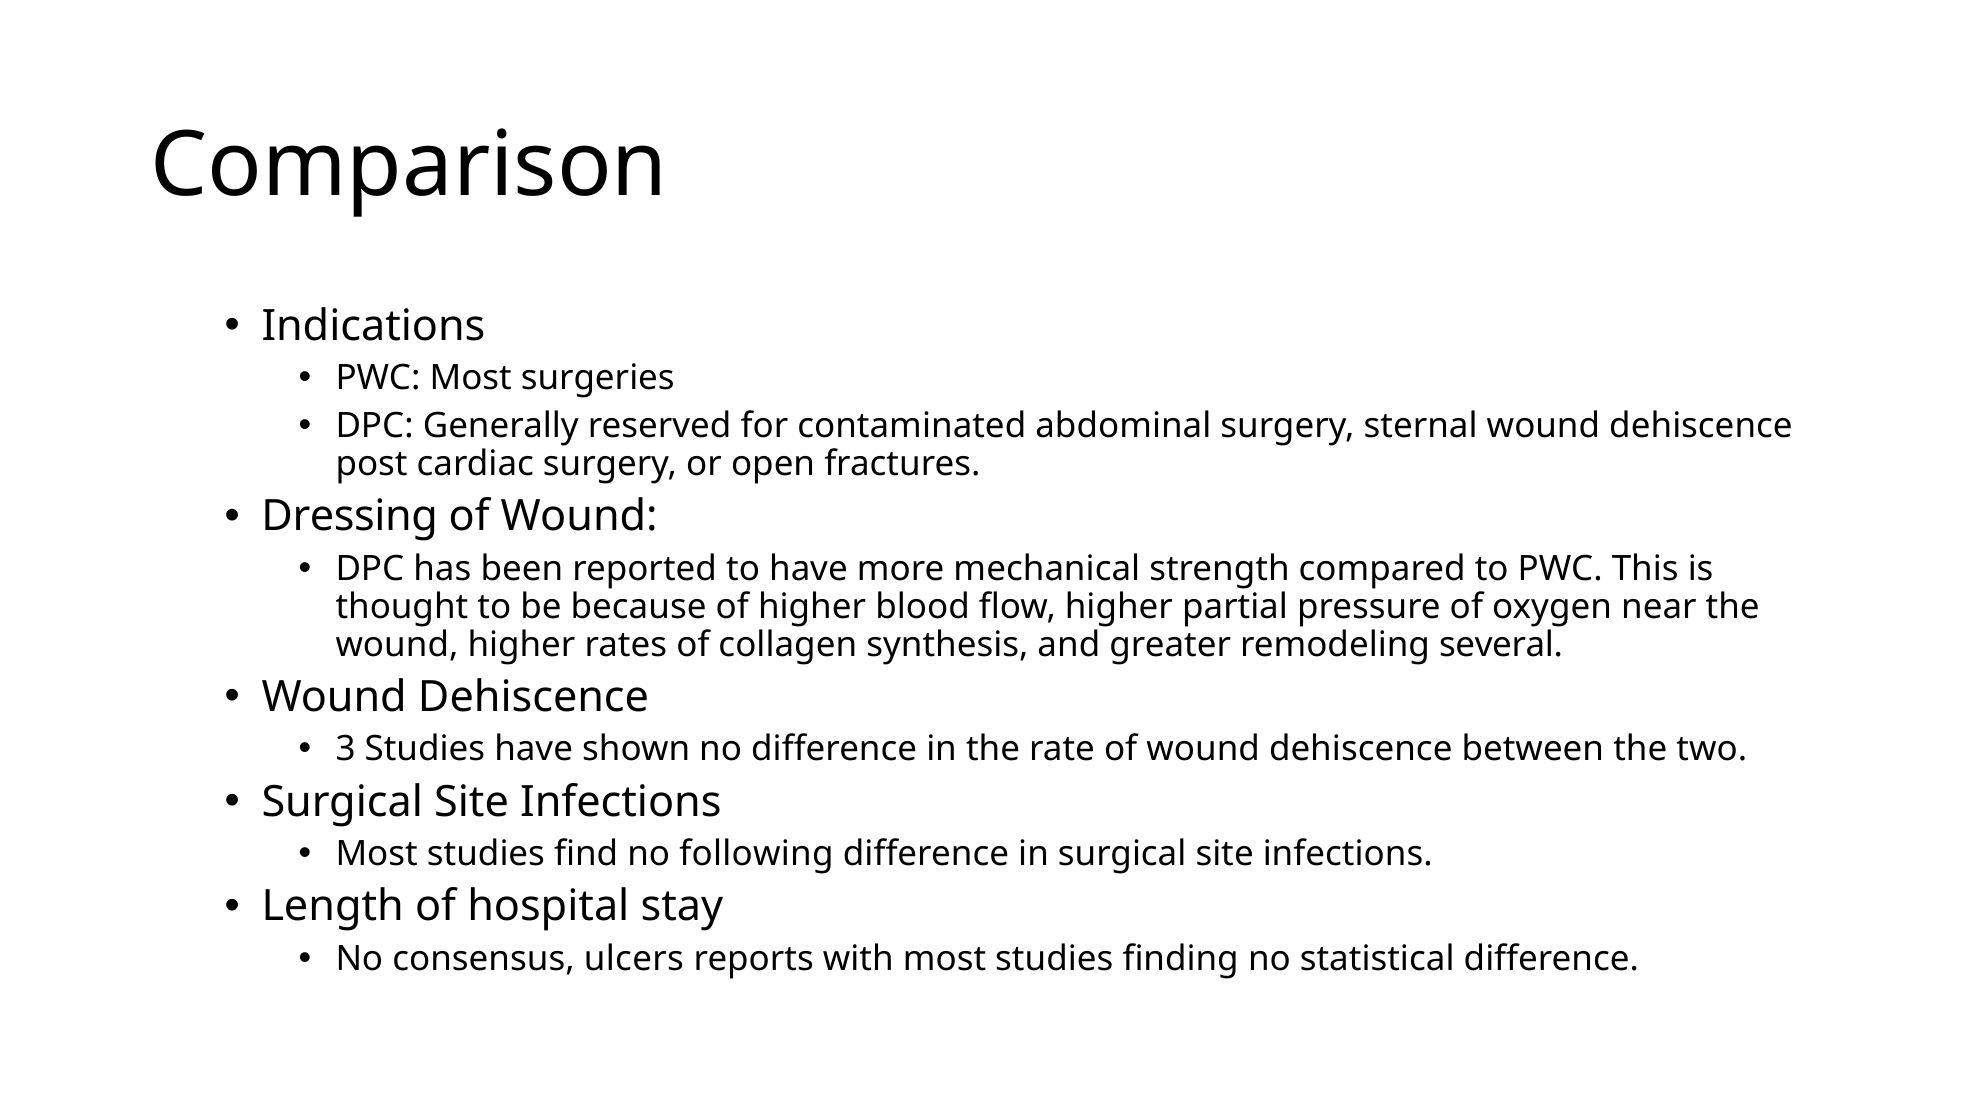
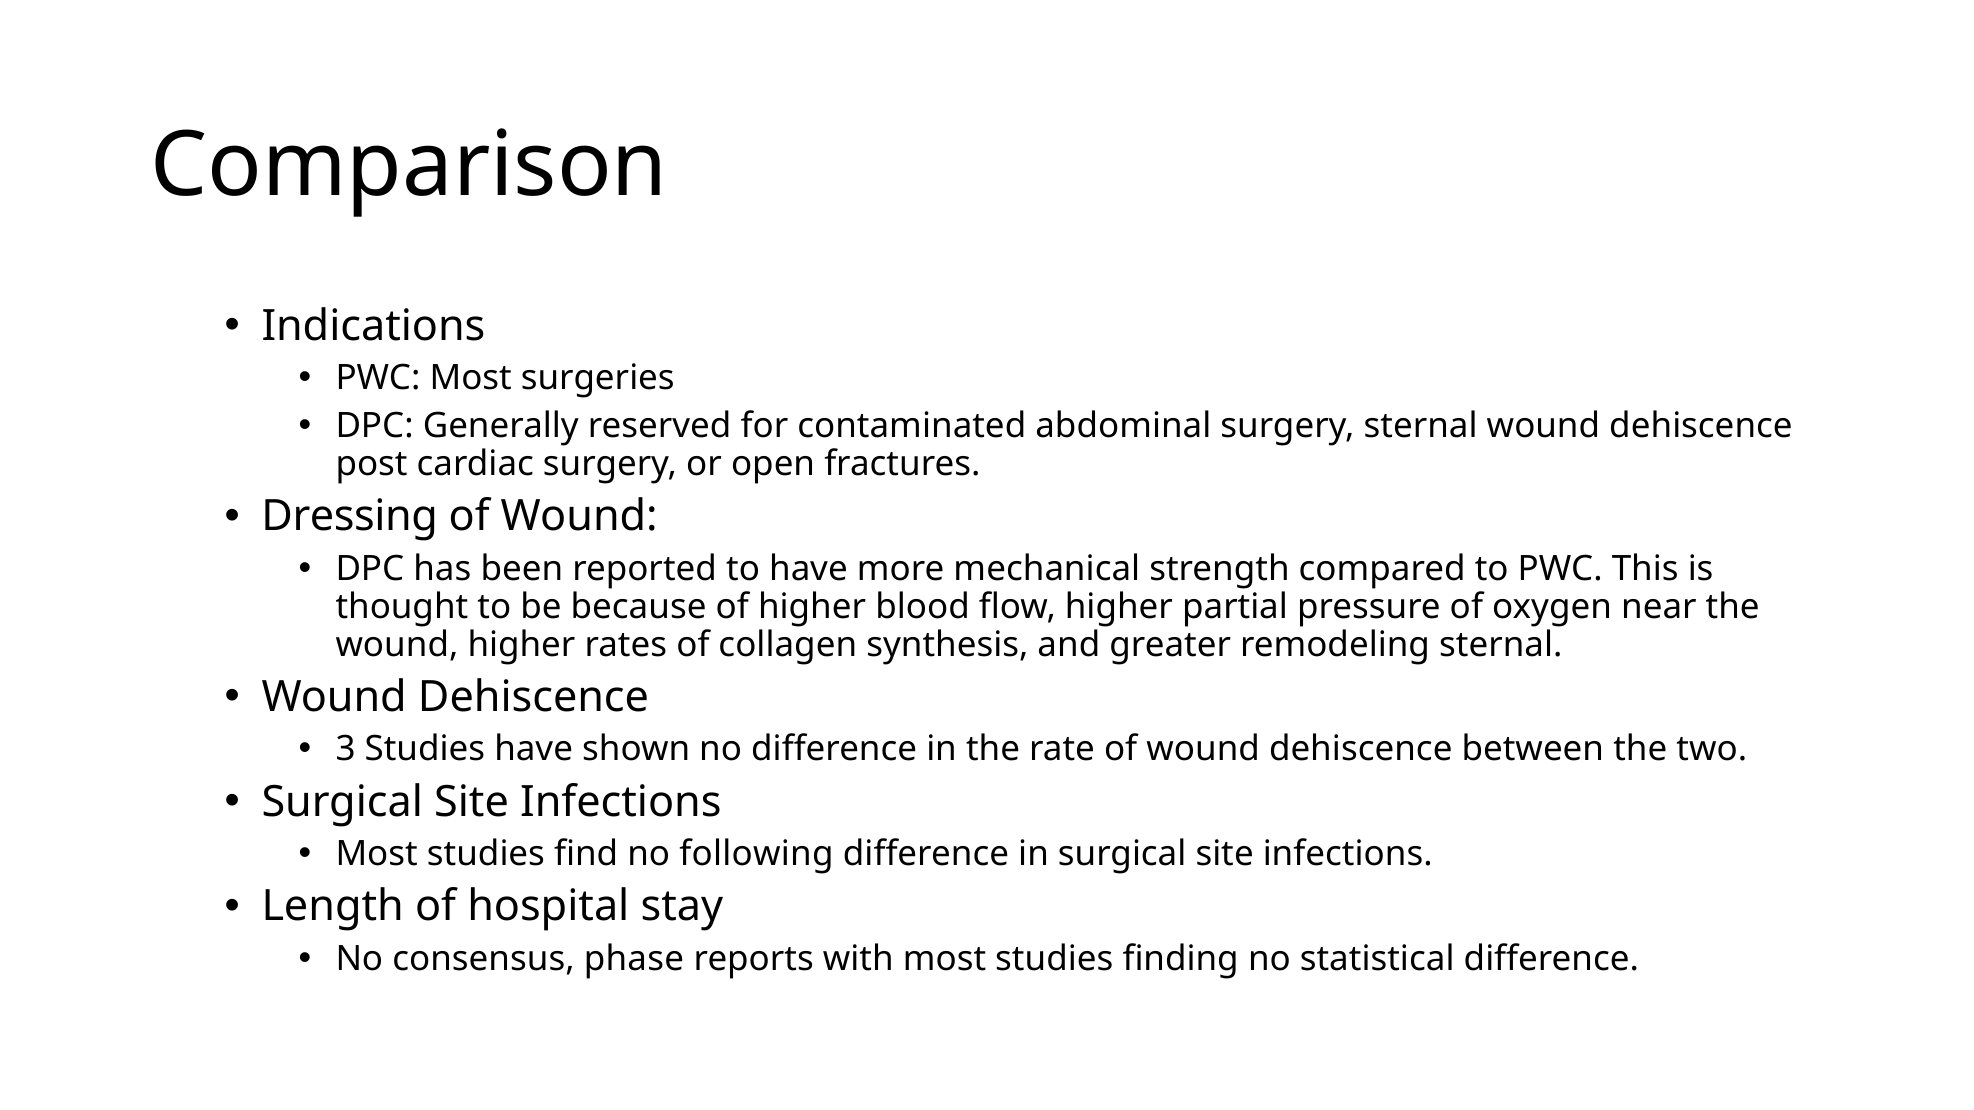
remodeling several: several -> sternal (1501, 645)
ulcers: ulcers -> phase (634, 960)
